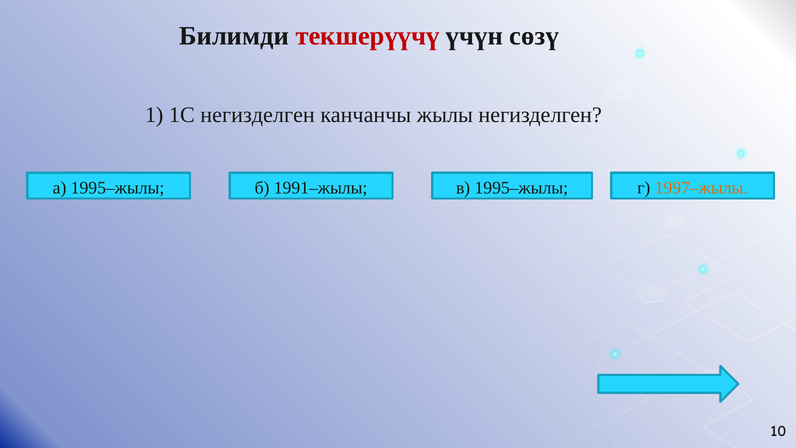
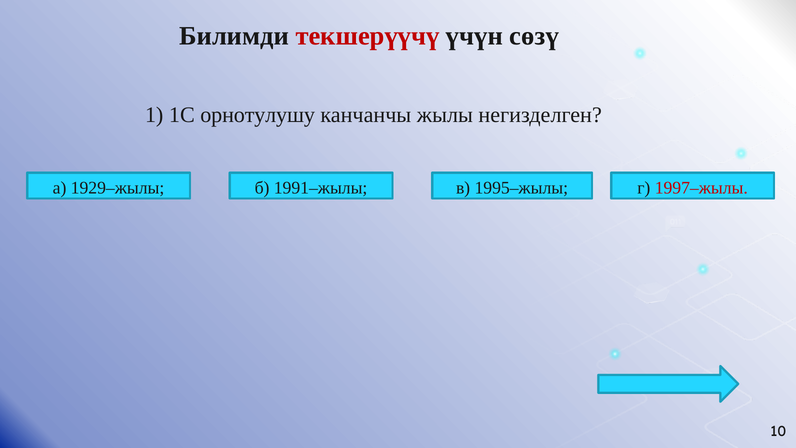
1С негизделген: негизделген -> орнотулушу (258, 115)
а 1995–жылы: 1995–жылы -> 1929–жылы (118, 188)
1997–жылы colour: orange -> red (701, 188)
